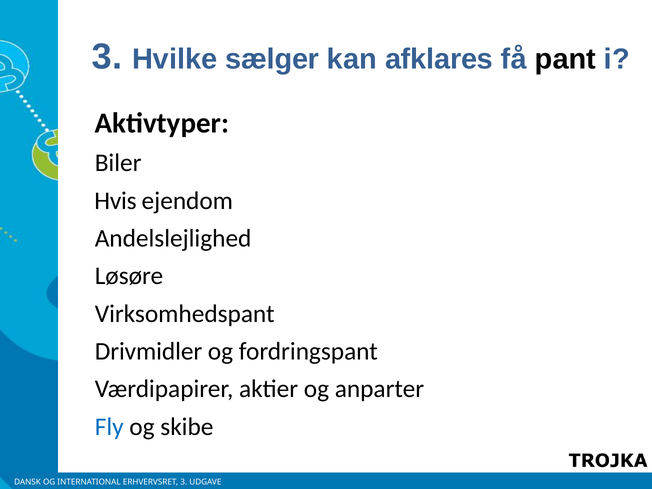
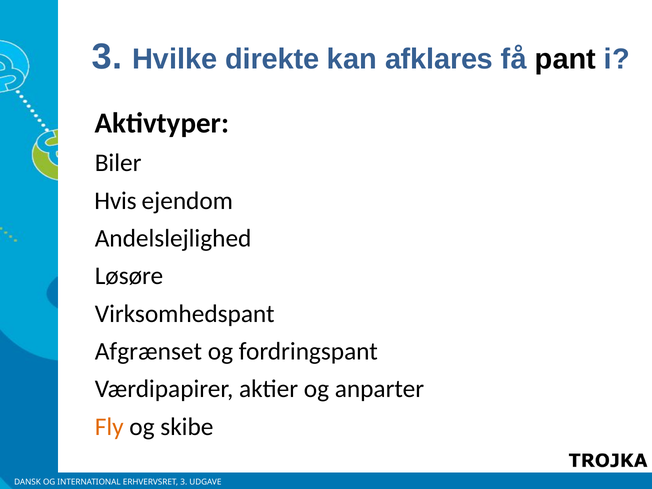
sælger: sælger -> direkte (272, 59)
Drivmidler: Drivmidler -> Afgrænset (148, 351)
Fly colour: blue -> orange (109, 427)
